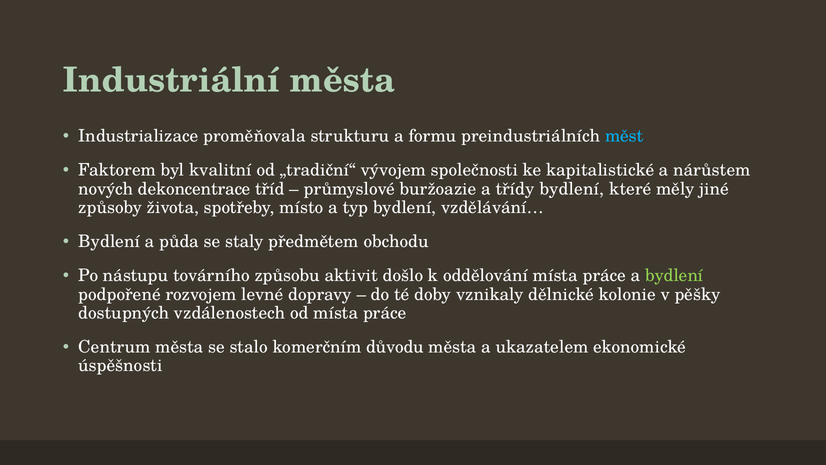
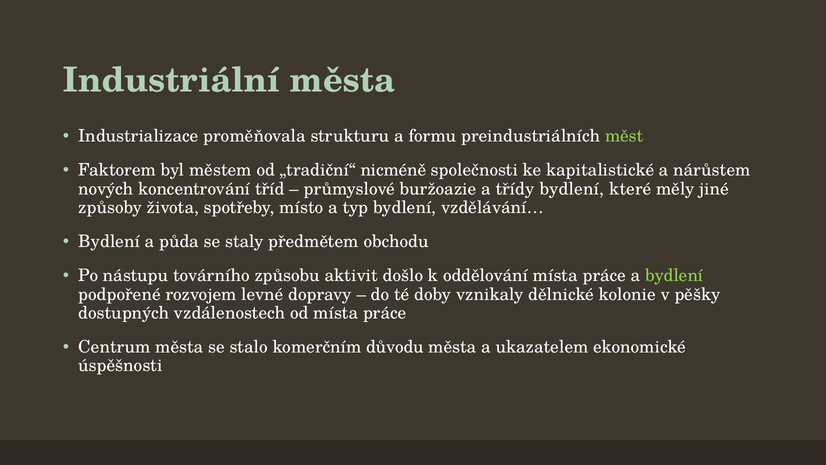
měst colour: light blue -> light green (624, 136)
kvalitní: kvalitní -> městem (220, 170)
vývojem: vývojem -> nicméně (393, 170)
dekoncentrace: dekoncentrace -> koncentrování (194, 189)
